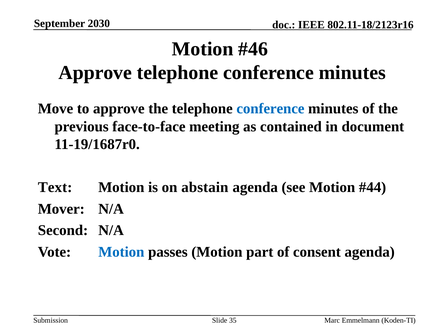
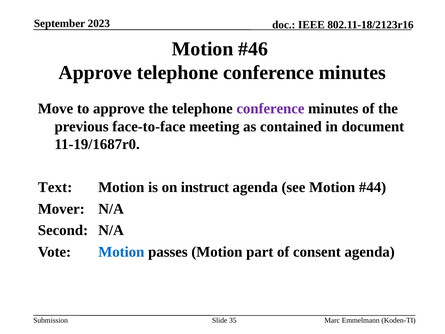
2030: 2030 -> 2023 (99, 24)
conference colour: blue -> purple (270, 109)
abstain: abstain -> instruct (205, 187)
